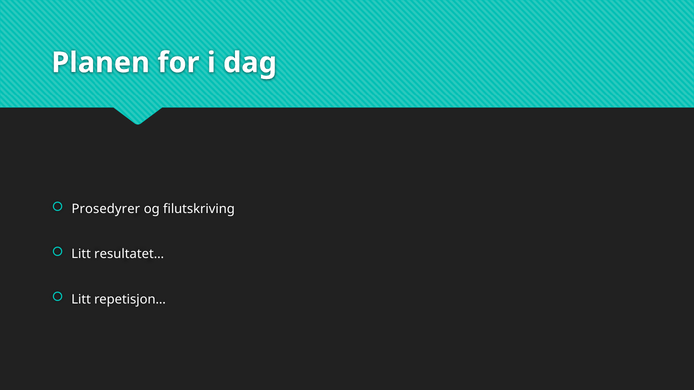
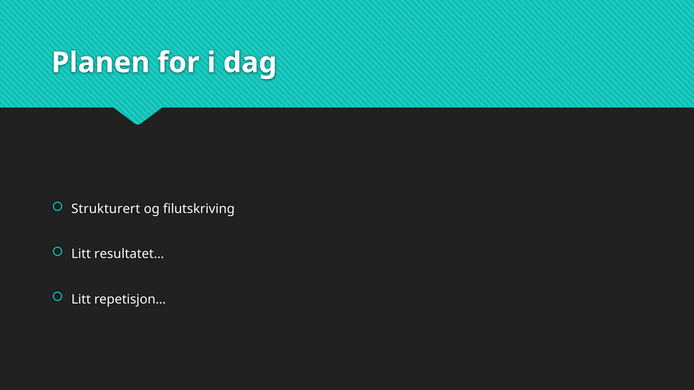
Prosedyrer: Prosedyrer -> Strukturert (106, 209)
